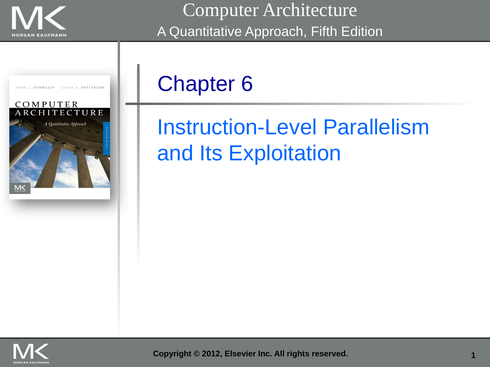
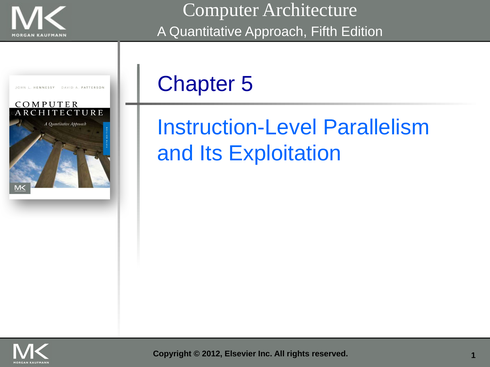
6: 6 -> 5 (247, 84)
